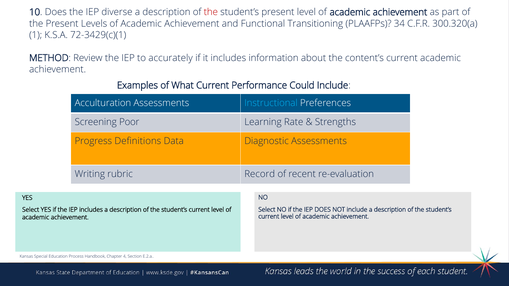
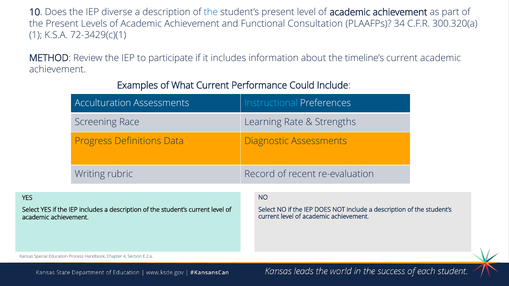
the colour: red -> blue (211, 12)
Transitioning: Transitioning -> Consultation (315, 24)
accurately: accurately -> participate (171, 58)
content’s: content’s -> timeline’s (365, 58)
Poor: Poor -> Race (129, 122)
